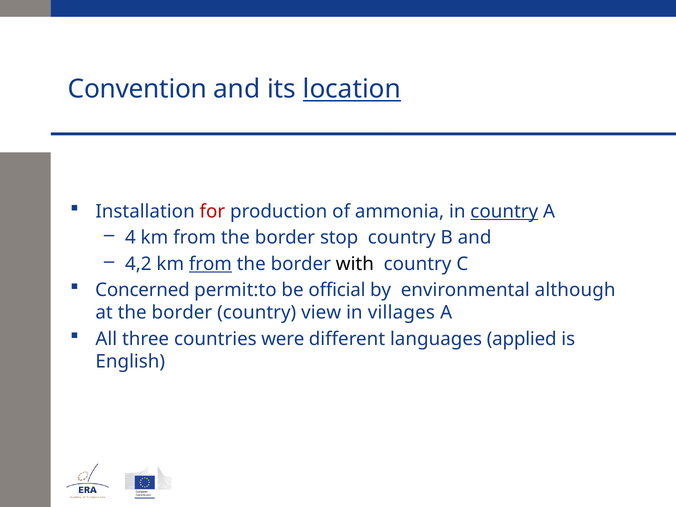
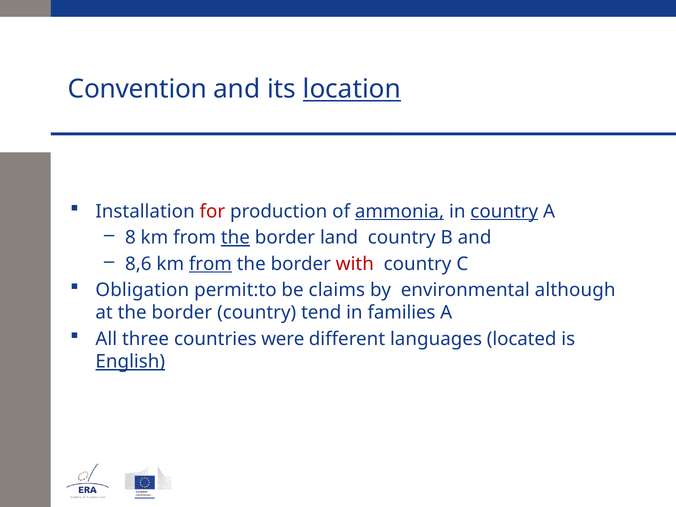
ammonia underline: none -> present (399, 211)
4: 4 -> 8 (130, 238)
the underline: none -> present (235, 238)
stop: stop -> land (339, 238)
4,2: 4,2 -> 8,6 (138, 264)
with colour: black -> red (355, 264)
Concerned: Concerned -> Obligation (142, 290)
official: official -> claims (337, 290)
view: view -> tend (321, 313)
villages: villages -> families (402, 313)
applied: applied -> located (522, 339)
English underline: none -> present (130, 362)
